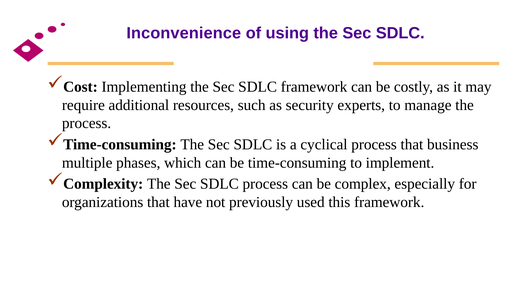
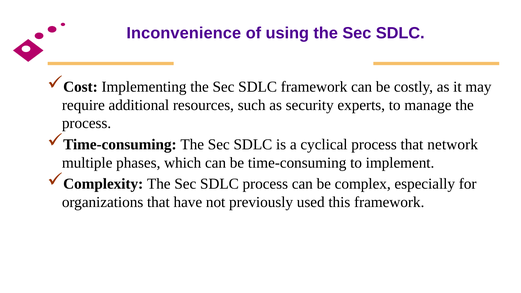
business: business -> network (453, 145)
